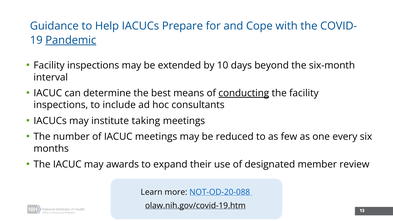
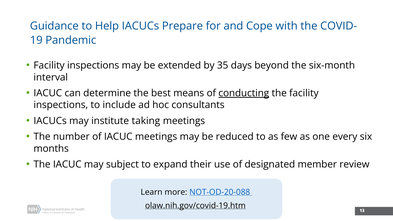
Pandemic underline: present -> none (71, 40)
10: 10 -> 35 (223, 66)
awards: awards -> subject (122, 164)
